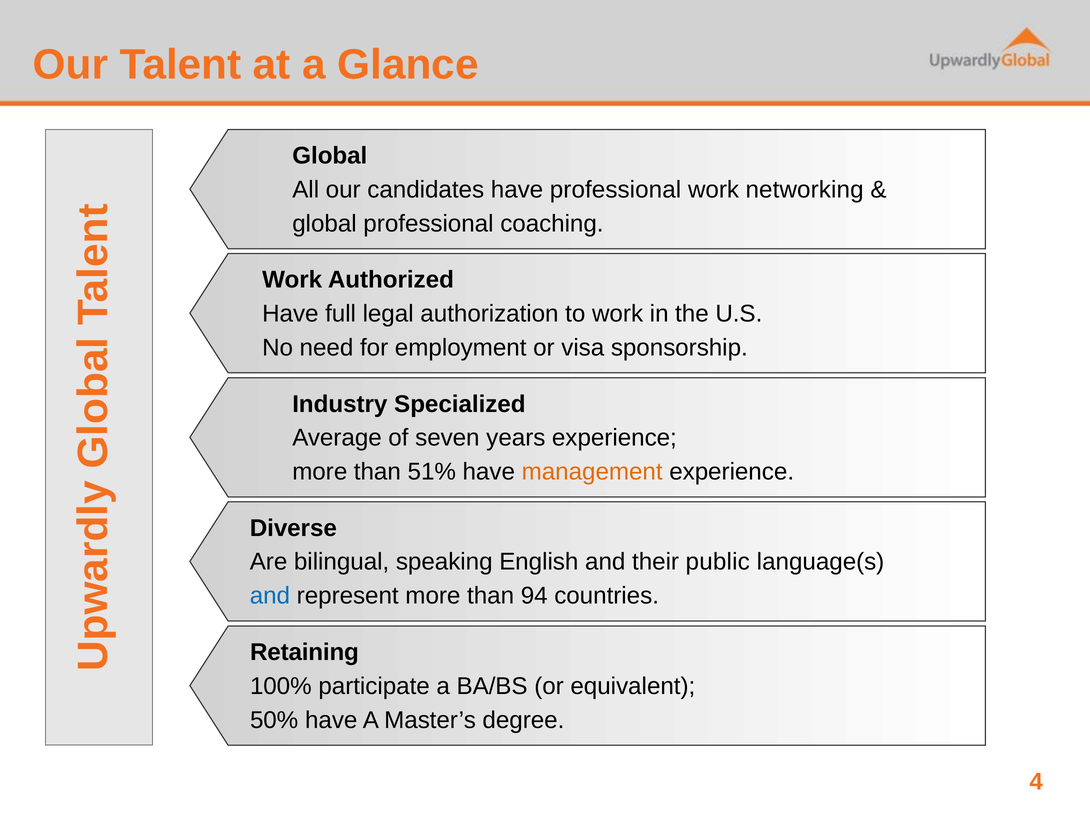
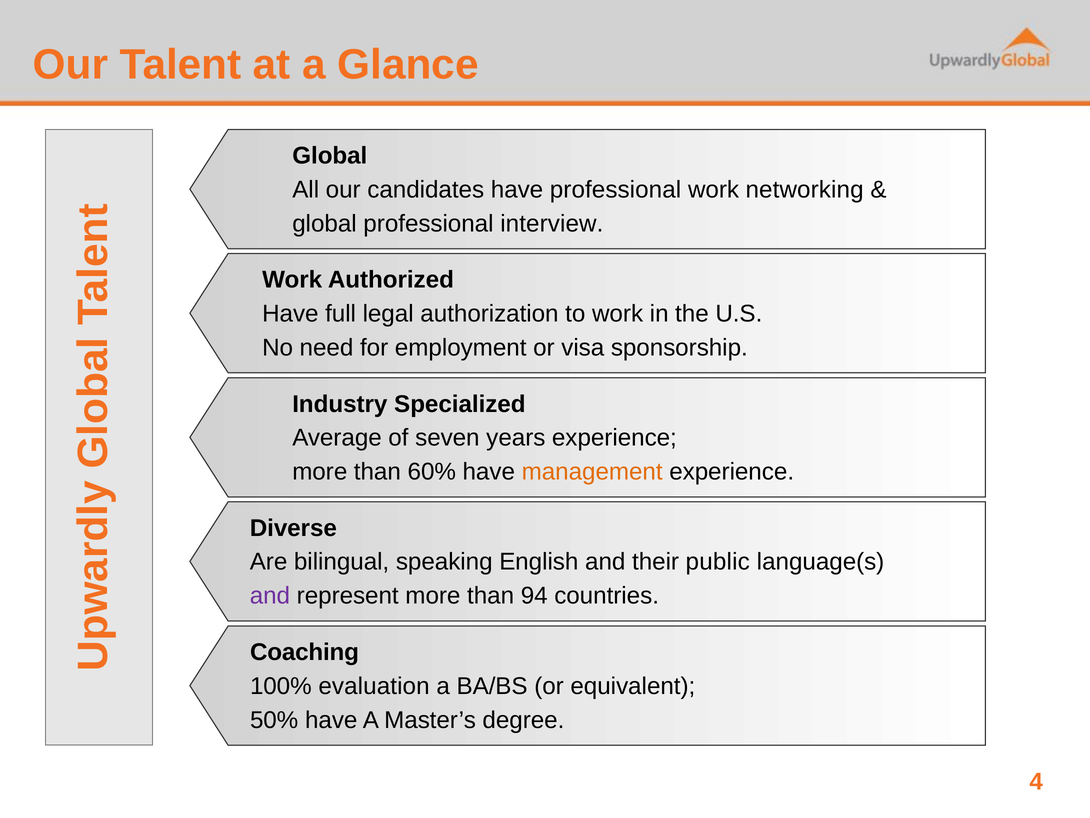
coaching: coaching -> interview (552, 223)
51%: 51% -> 60% (432, 472)
and colour: blue -> purple (270, 596)
Retaining: Retaining -> Coaching (304, 652)
participate: participate -> evaluation (374, 686)
